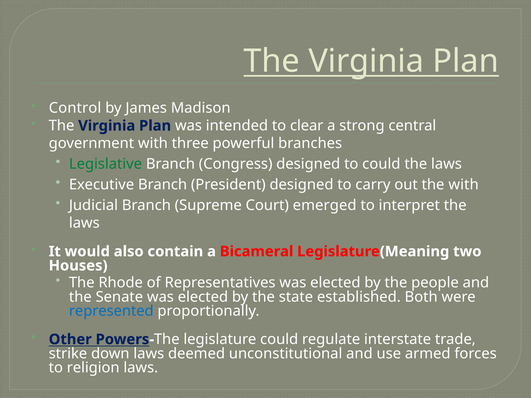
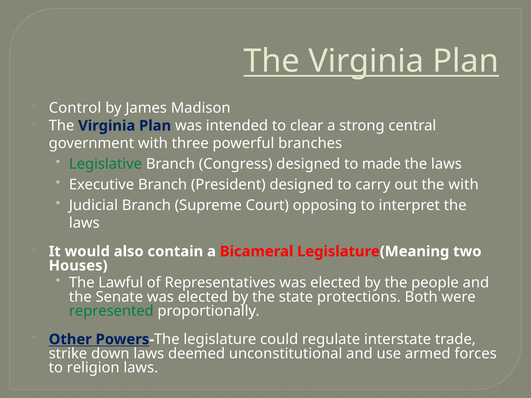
to could: could -> made (381, 164)
emerged: emerged -> opposing (325, 205)
Rhode: Rhode -> Lawful (121, 283)
established: established -> protections (359, 297)
represented colour: blue -> green (111, 311)
